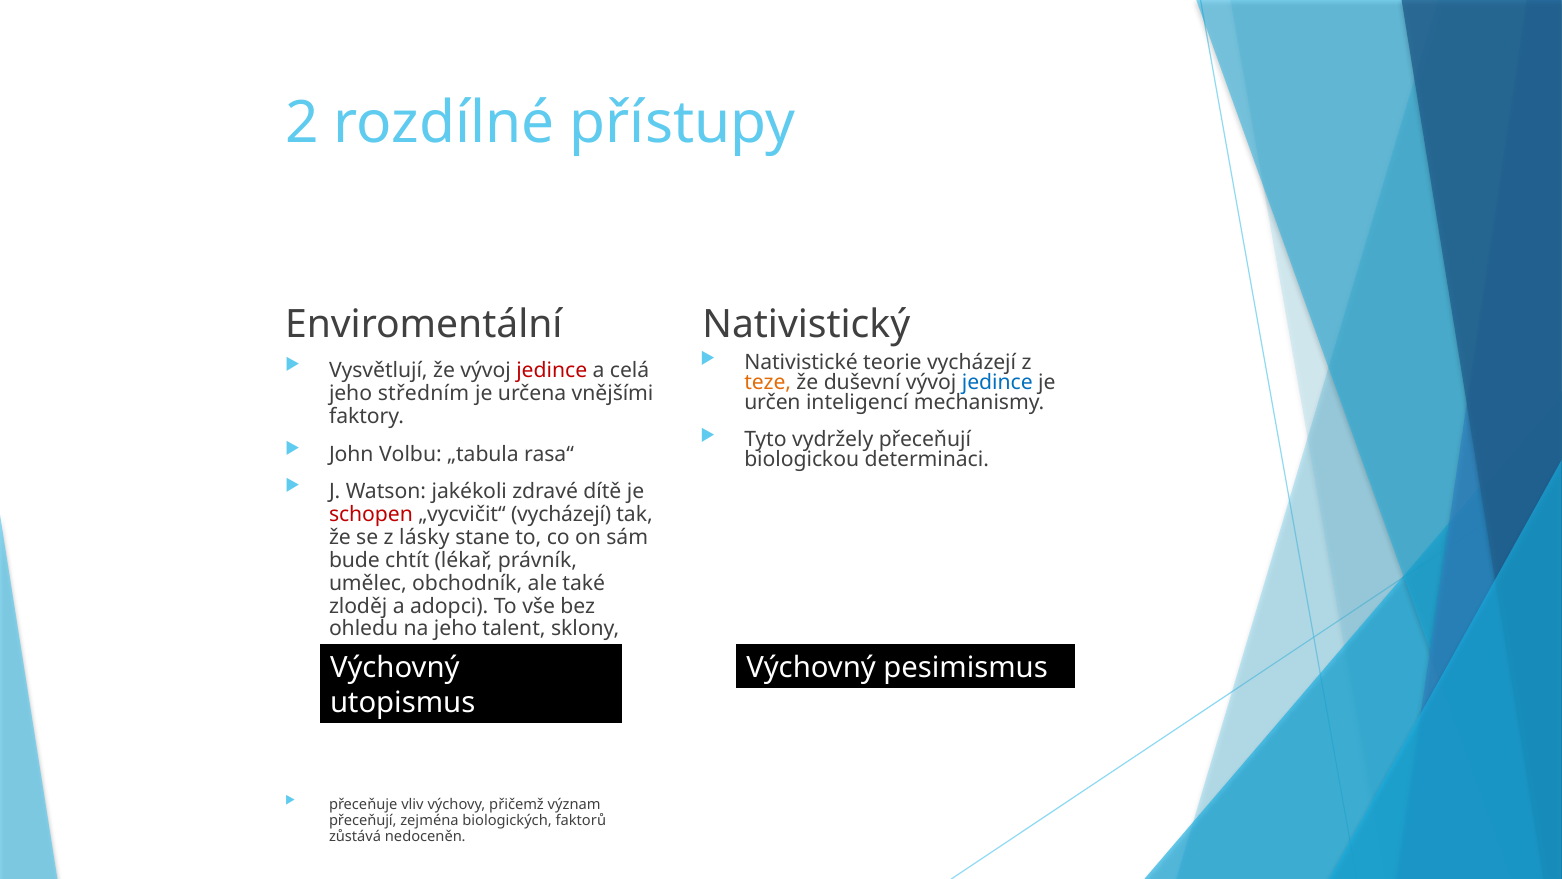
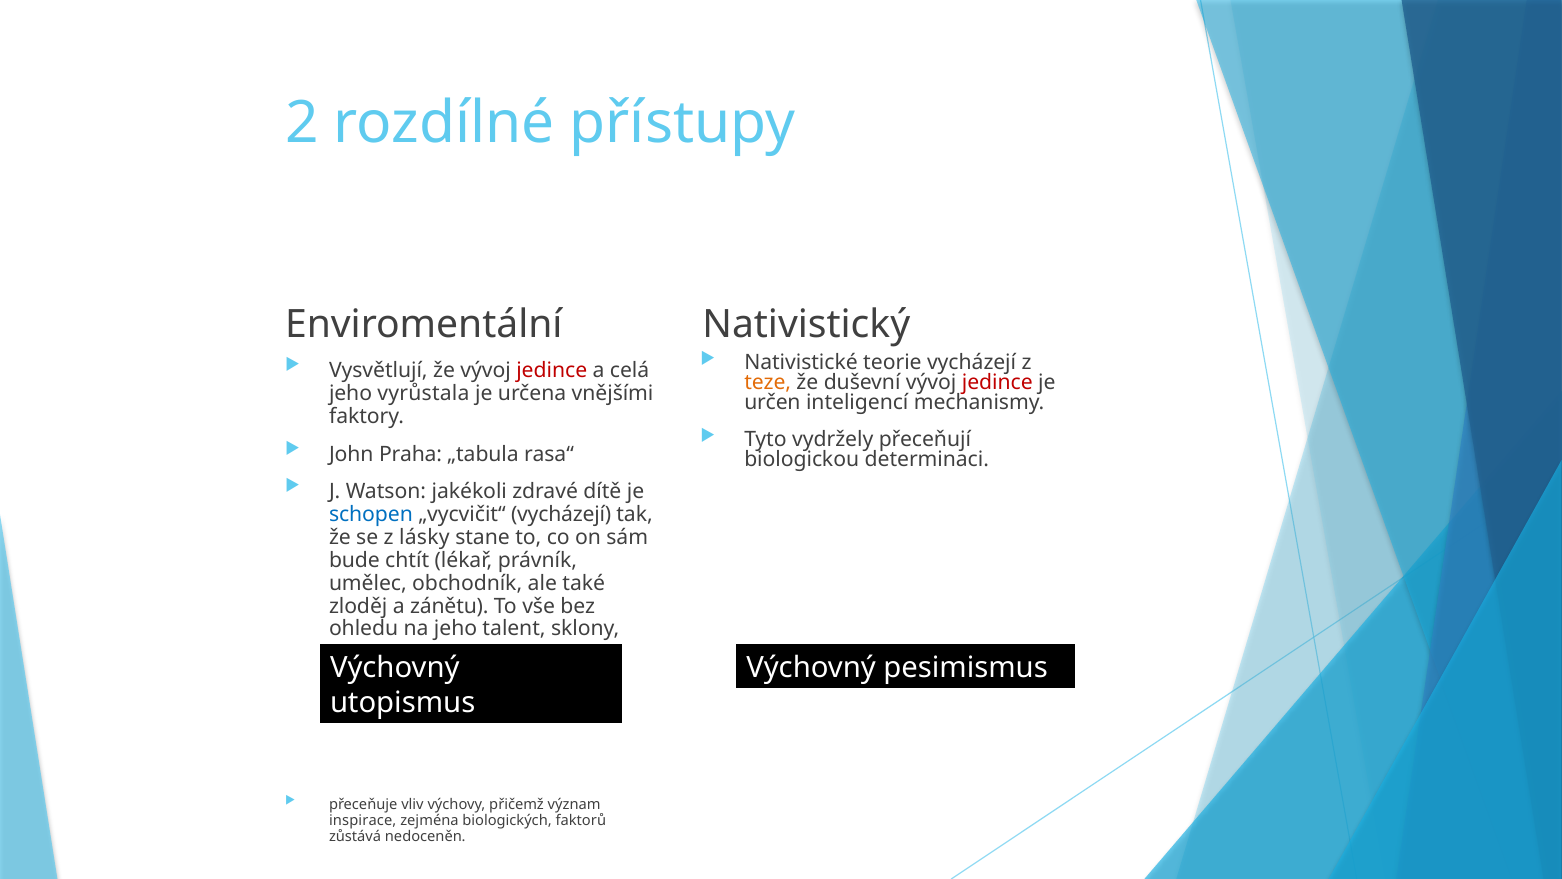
jedince colour: blue -> red (997, 382)
středním: středním -> vyrůstala (423, 394)
Volbu: Volbu -> Praha (411, 454)
schopen colour: red -> blue (371, 514)
adopci: adopci -> zánětu (449, 606)
přeceňují: přeceňují -> inspirace (363, 820)
